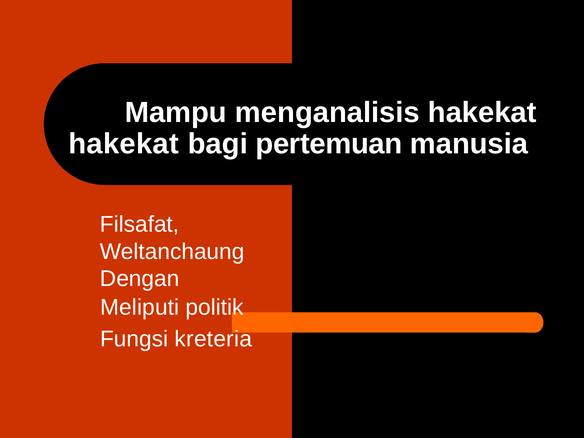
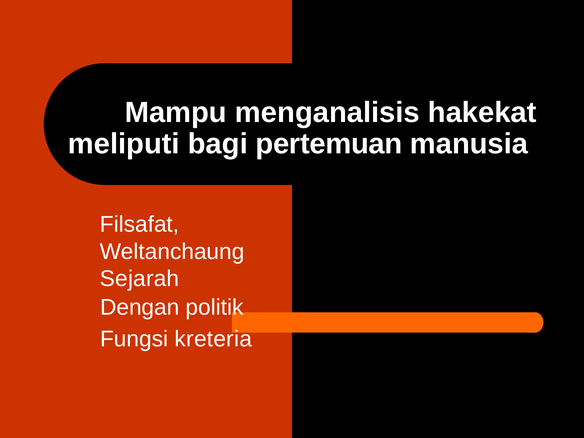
hakekat: hakekat -> meliputi (124, 144)
Dengan: Dengan -> Sejarah (140, 279)
Meliputi: Meliputi -> Dengan (140, 307)
